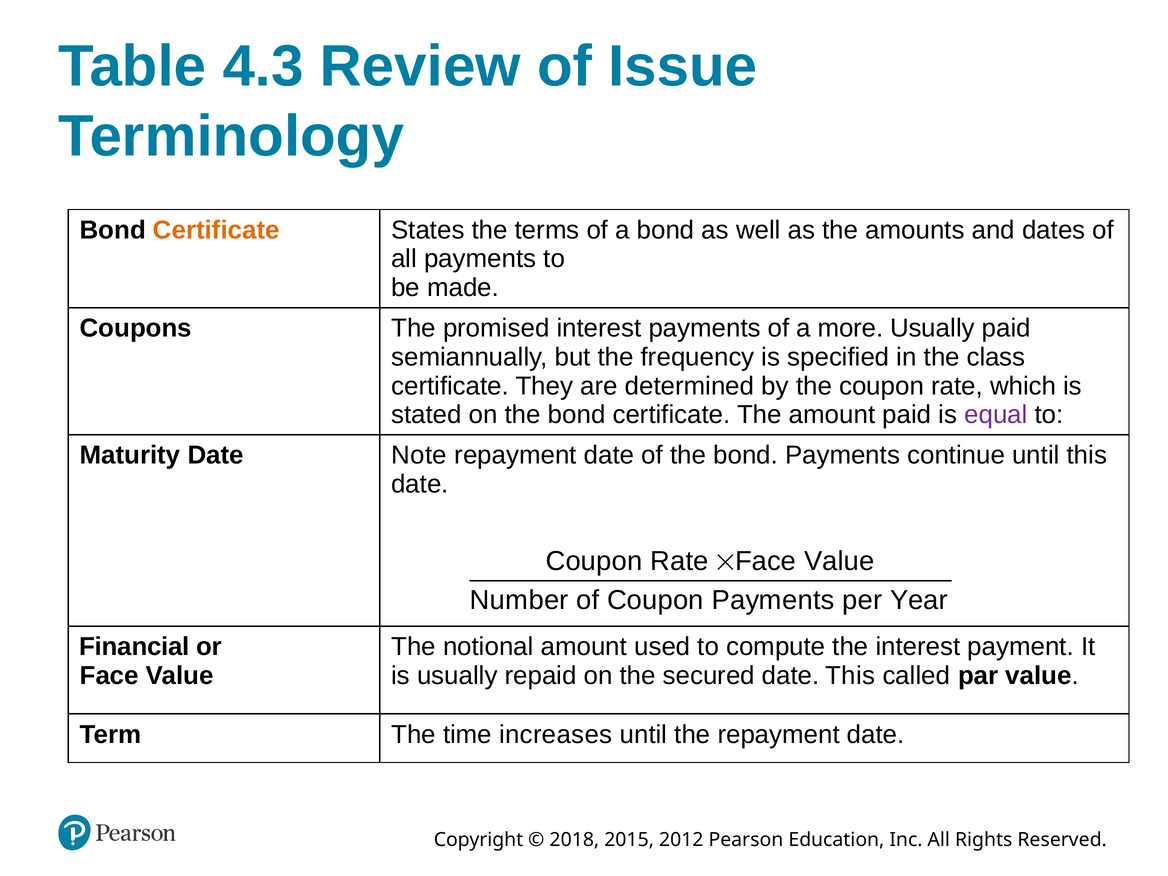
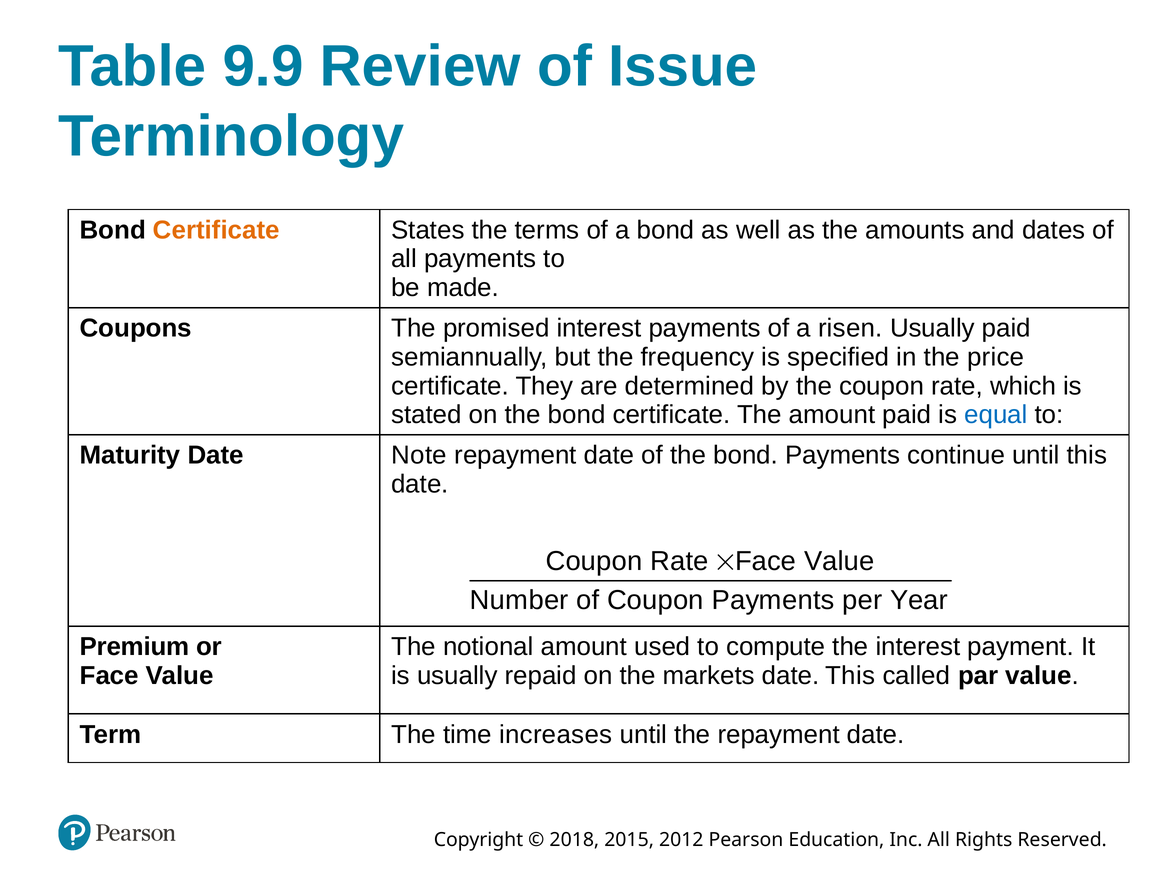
4.3: 4.3 -> 9.9 (263, 67)
more: more -> risen (850, 328)
class: class -> price (996, 357)
equal colour: purple -> blue (996, 415)
Financial: Financial -> Premium (134, 647)
secured: secured -> markets (709, 676)
